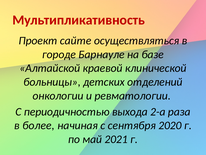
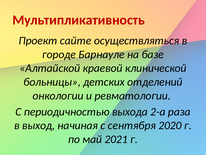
более: более -> выход (39, 125)
